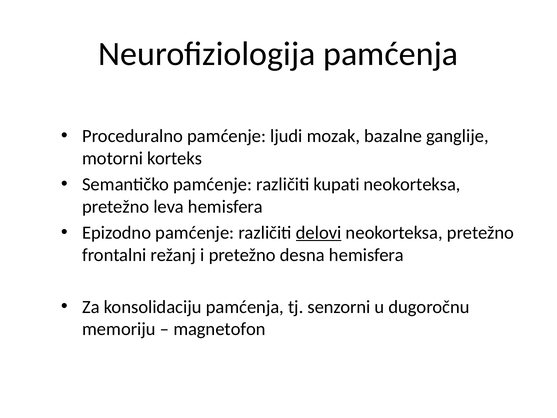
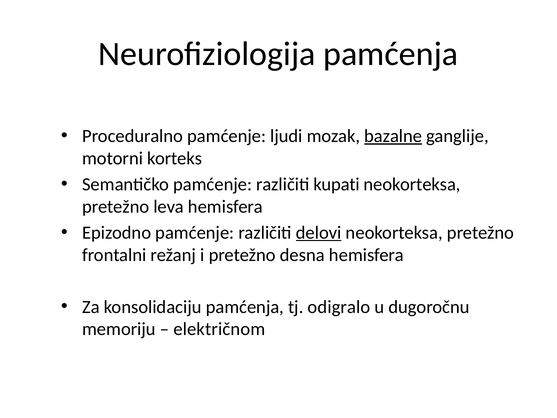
bazalne underline: none -> present (393, 136)
senzorni: senzorni -> odigralo (339, 307)
magnetofon: magnetofon -> električnom (219, 329)
